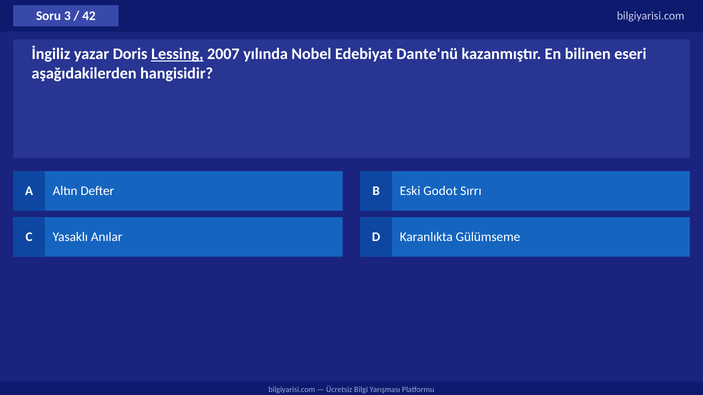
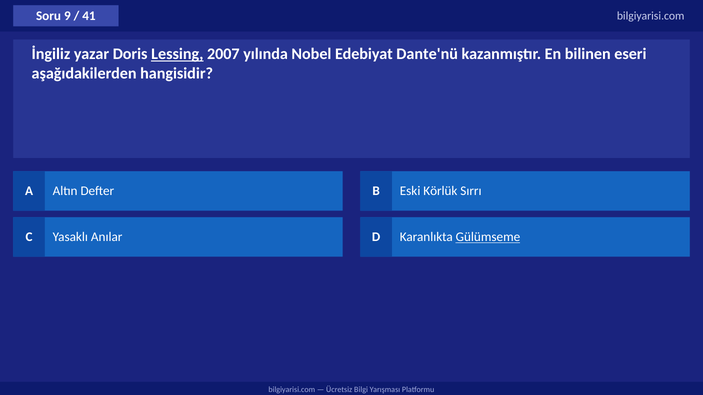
3: 3 -> 9 (67, 16)
42: 42 -> 41 (89, 16)
Godot: Godot -> Körlük (440, 191)
Gülümseme underline: none -> present (488, 237)
